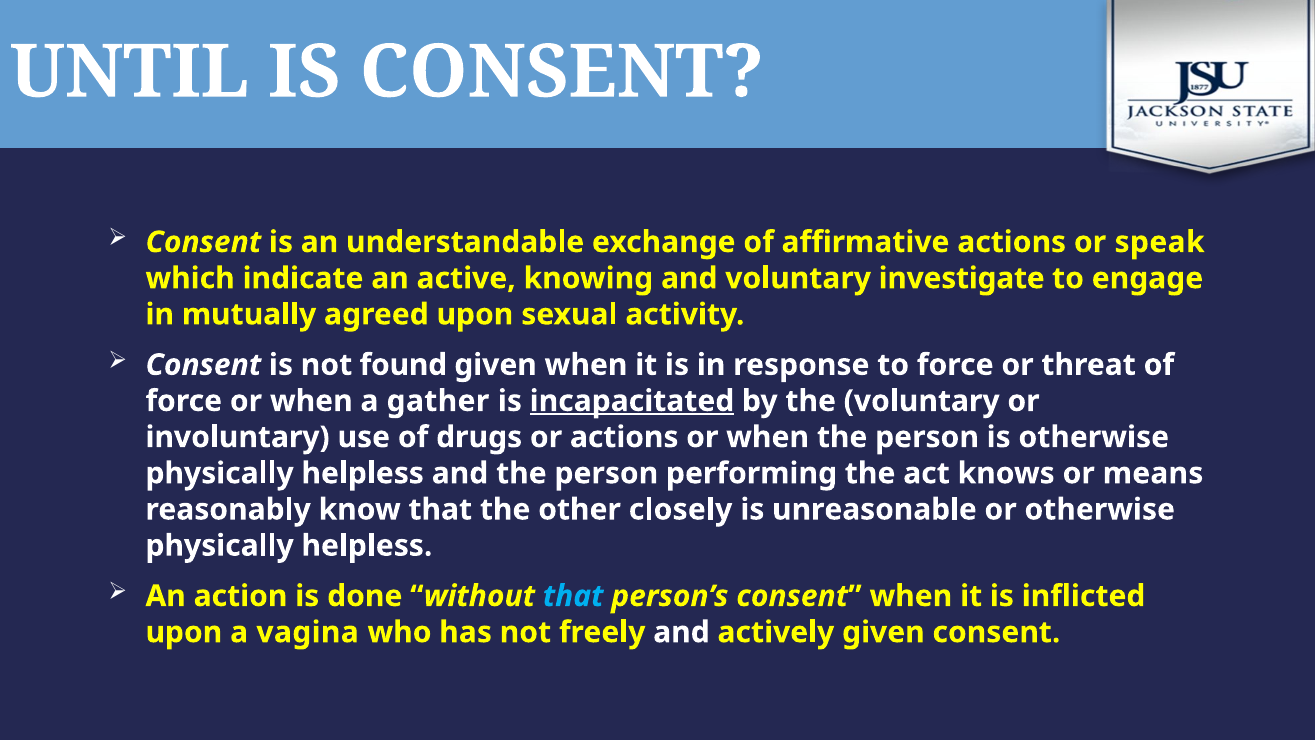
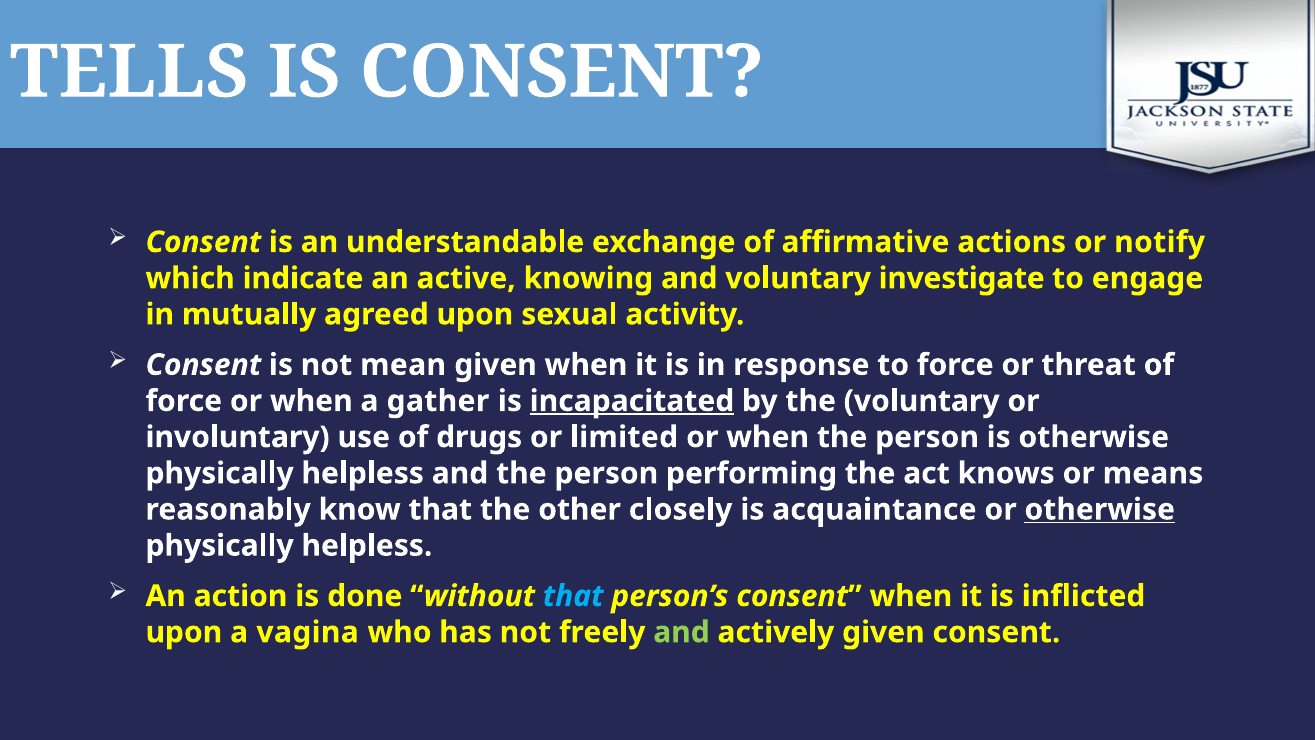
UNTIL: UNTIL -> TELLS (129, 72)
speak: speak -> notify (1160, 242)
found: found -> mean (403, 365)
or actions: actions -> limited (624, 437)
unreasonable: unreasonable -> acquaintance (874, 509)
otherwise underline: none -> present (1100, 509)
and colour: white -> light green (681, 632)
